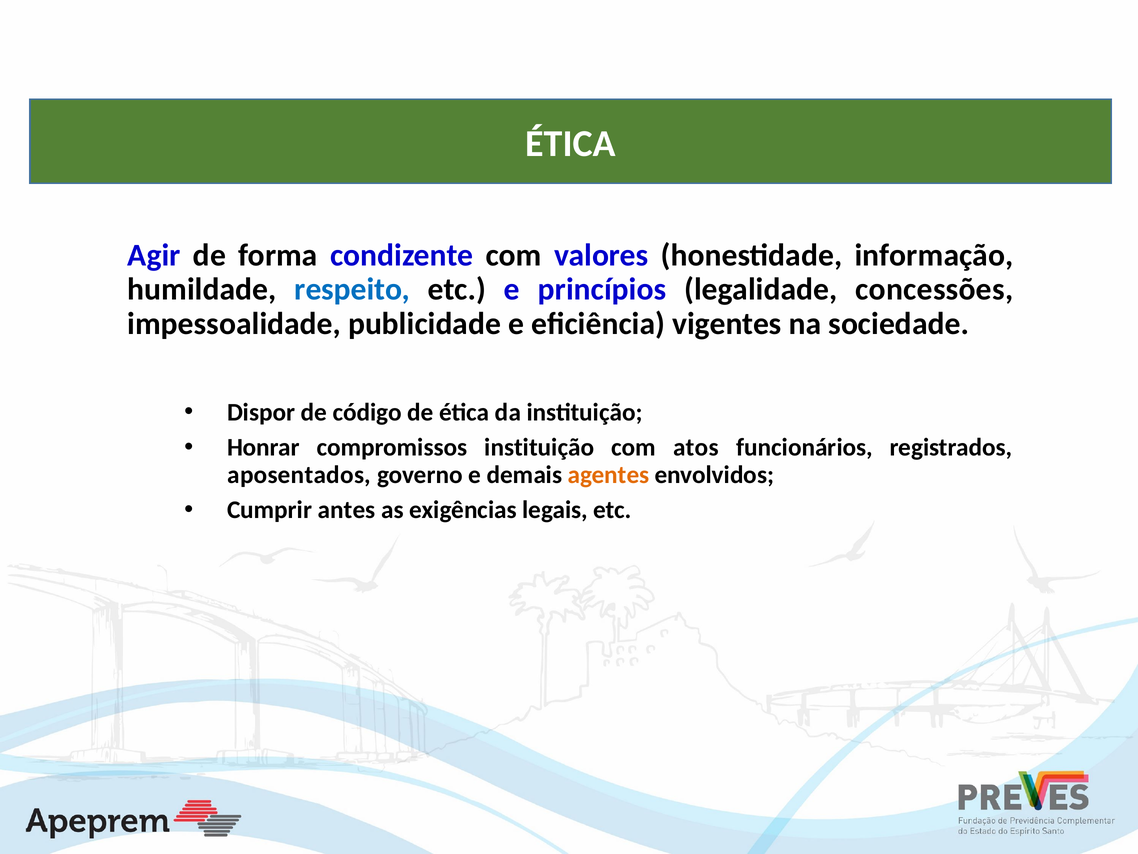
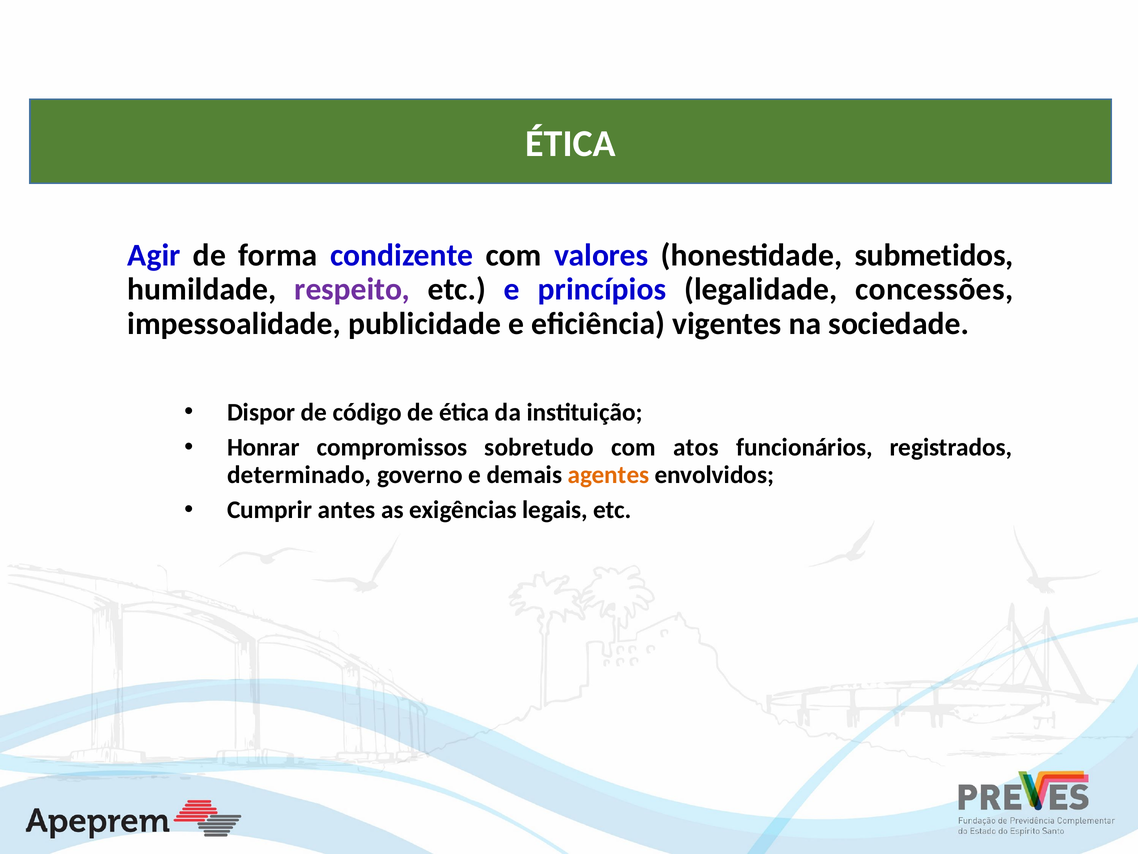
informação: informação -> submetidos (934, 255)
respeito colour: blue -> purple (352, 289)
compromissos instituição: instituição -> sobretudo (539, 447)
aposentados: aposentados -> determinado (299, 474)
